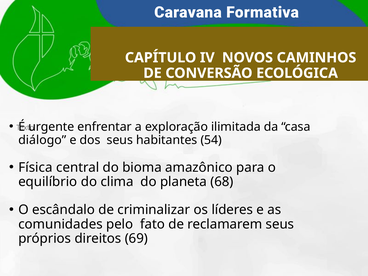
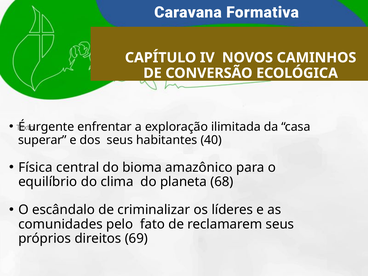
diálogo: diálogo -> superar (42, 140)
54: 54 -> 40 (211, 140)
